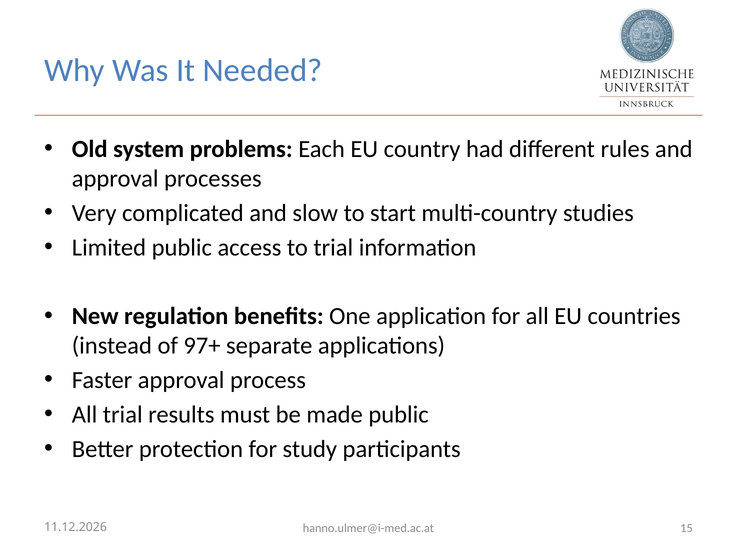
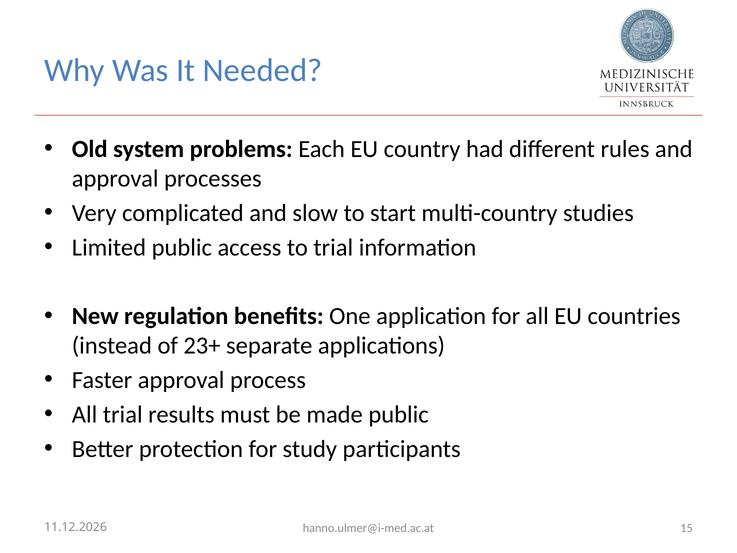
97+: 97+ -> 23+ (202, 346)
